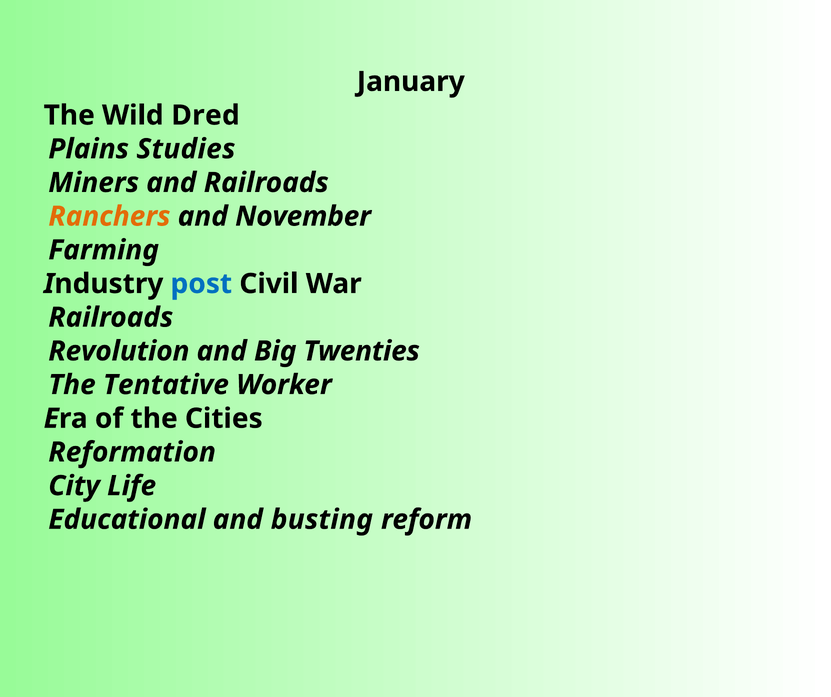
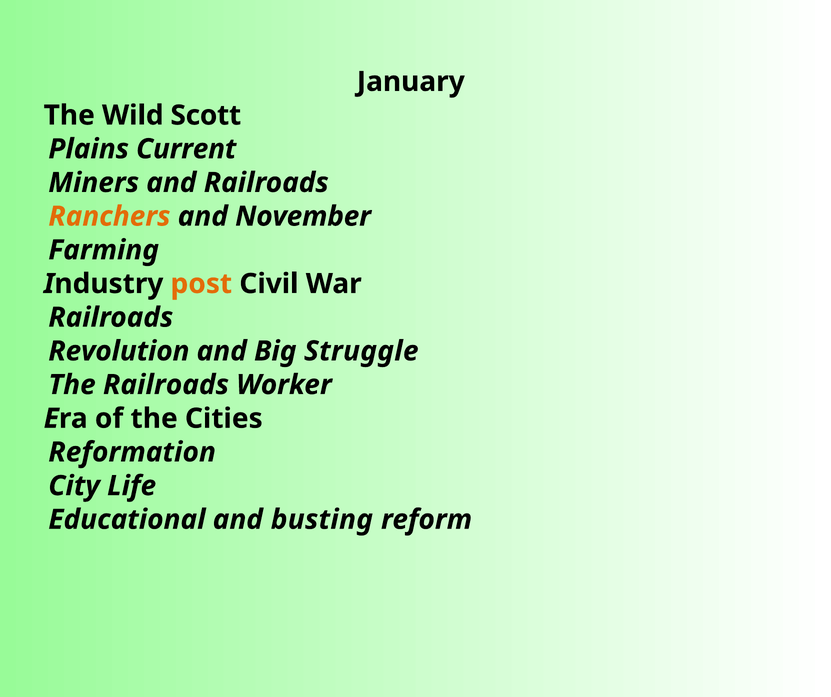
Dred: Dred -> Scott (206, 115)
Studies: Studies -> Current (186, 149)
post colour: blue -> orange (201, 284)
Twenties: Twenties -> Struggle (361, 351)
The Tentative: Tentative -> Railroads (166, 385)
